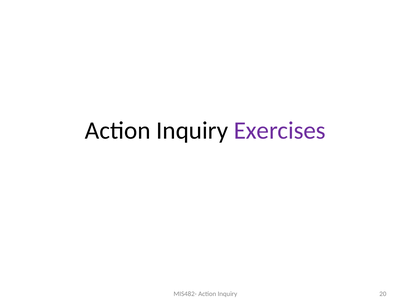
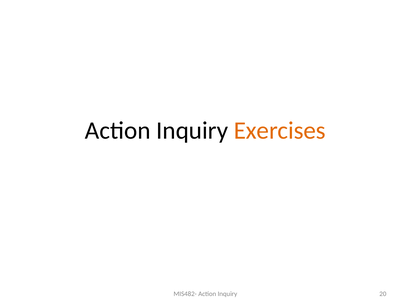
Exercises colour: purple -> orange (280, 131)
